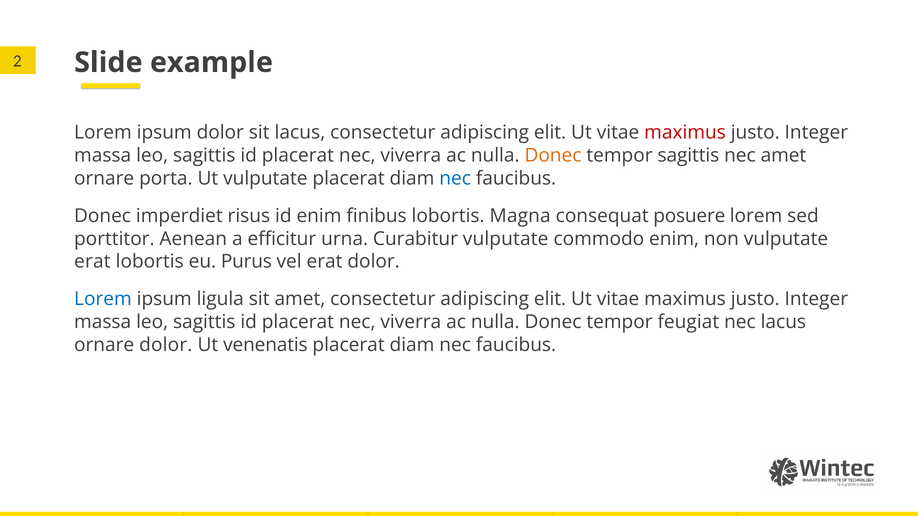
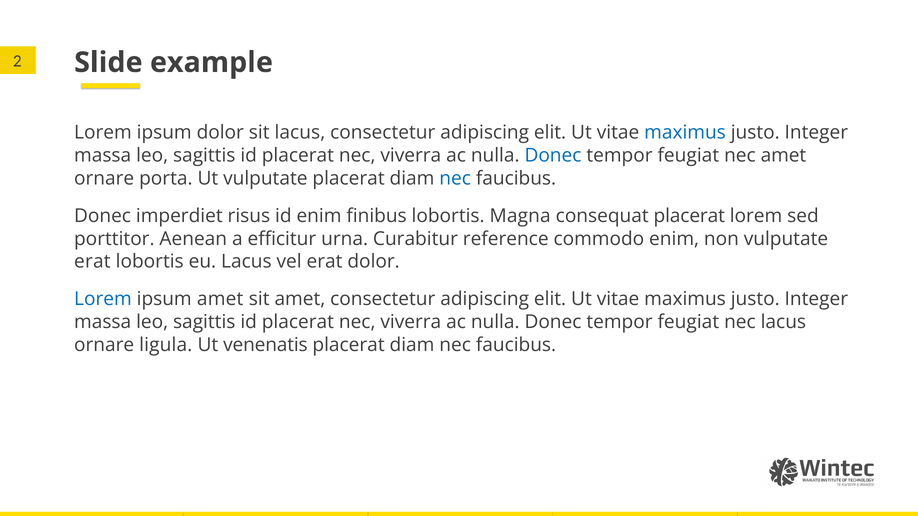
maximus colour: red -> blue (685, 133)
Donec colour: orange -> blue (553, 156)
sagittis: sagittis -> feugiat (688, 156)
consequat posuere: posuere -> placerat (689, 216)
Curabitur vulputate: vulputate -> reference (506, 239)
eu Purus: Purus -> Lacus (246, 262)
ipsum ligula: ligula -> amet (220, 299)
ornare dolor: dolor -> ligula (166, 345)
